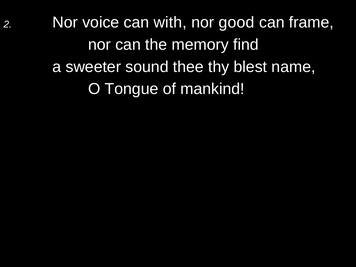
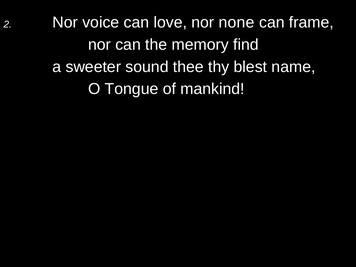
with: with -> love (170, 23)
good: good -> none (237, 23)
